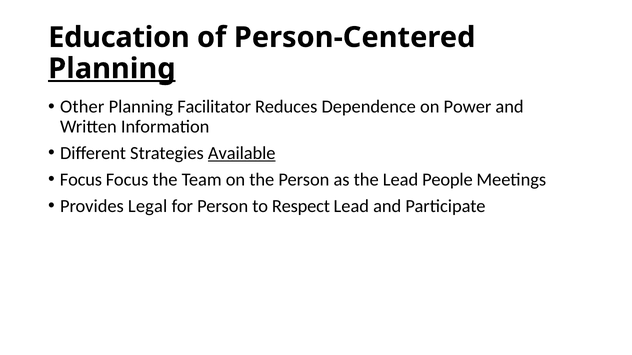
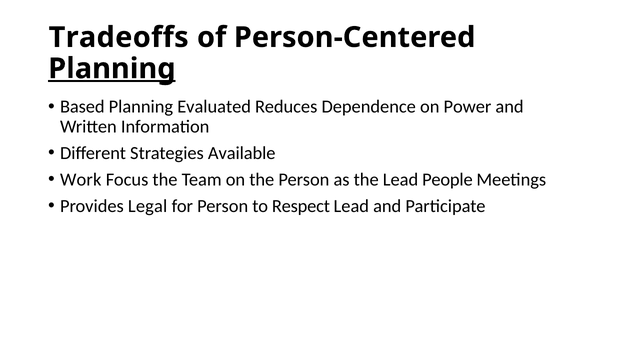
Education: Education -> Tradeoffs (119, 37)
Other: Other -> Based (82, 107)
Facilitator: Facilitator -> Evaluated (214, 107)
Available underline: present -> none (242, 153)
Focus: Focus -> Work (81, 180)
